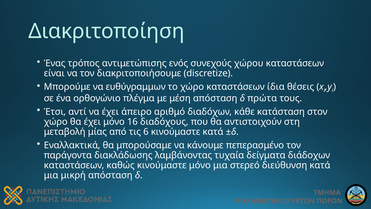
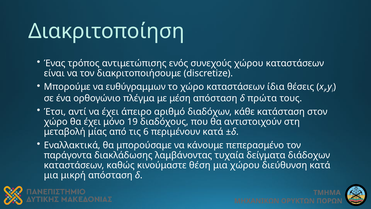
16: 16 -> 19 (132, 122)
6 κινούμαστε: κινούμαστε -> περιμένουν (176, 132)
κινούμαστε μόνο: μόνο -> θέση (200, 165)
μια στερεό: στερεό -> χώρου (245, 165)
